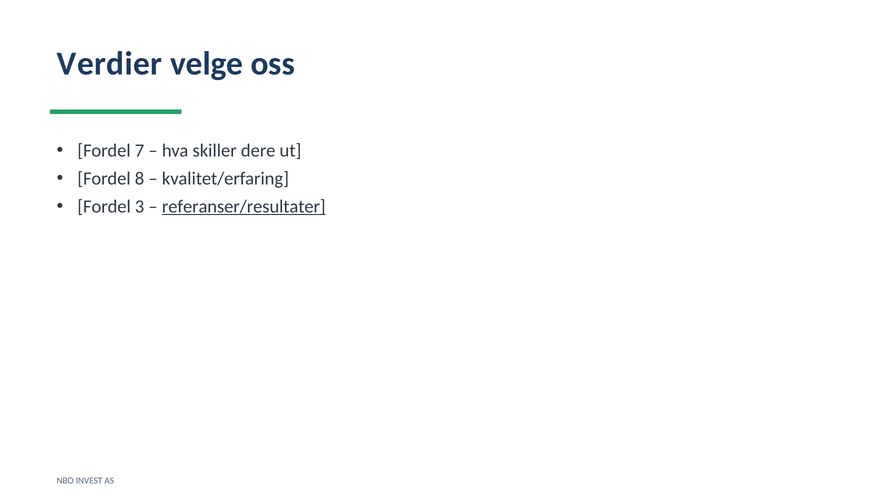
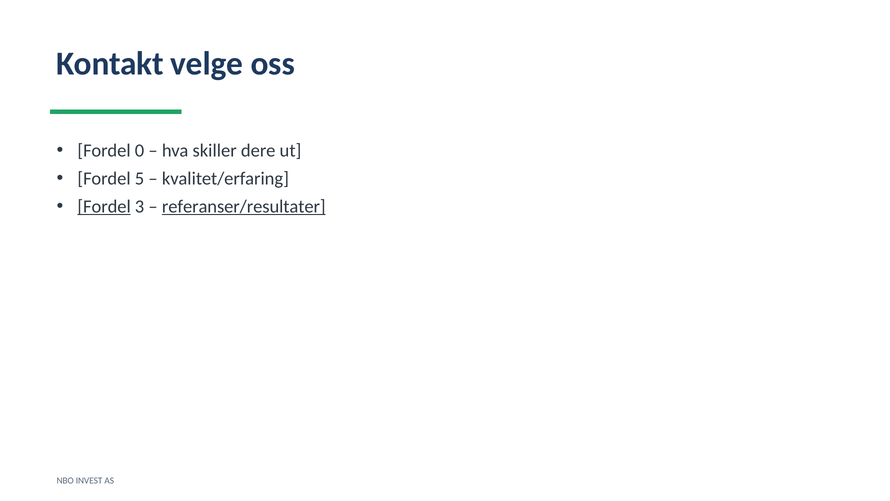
Verdier: Verdier -> Kontakt (110, 64)
7: 7 -> 0 (140, 151)
8: 8 -> 5 (140, 179)
Fordel underline: none -> present (104, 206)
